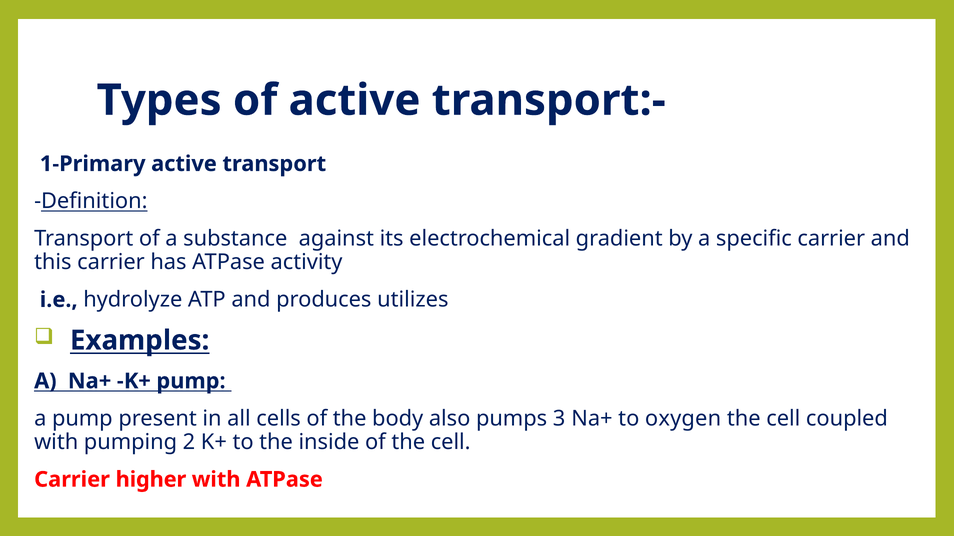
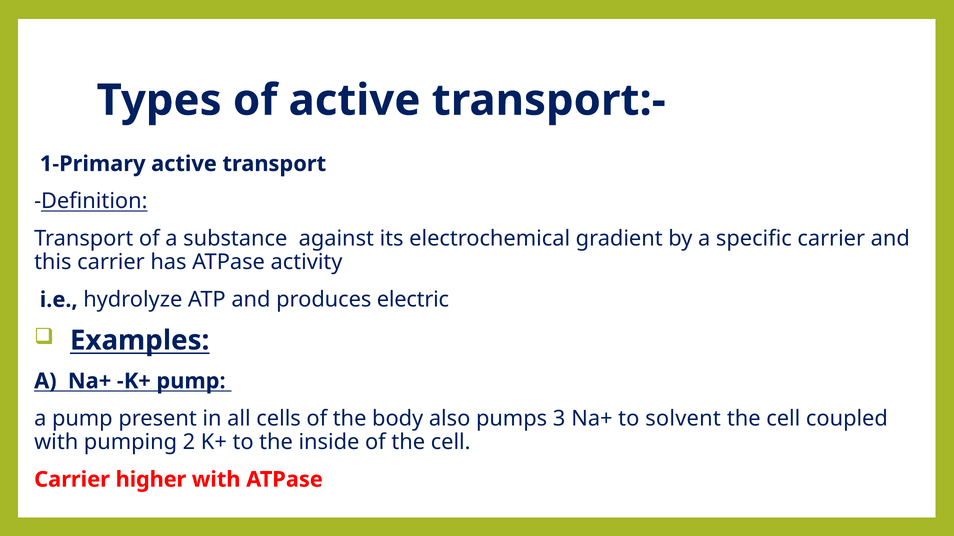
utilizes: utilizes -> electric (413, 300)
oxygen: oxygen -> solvent (683, 419)
